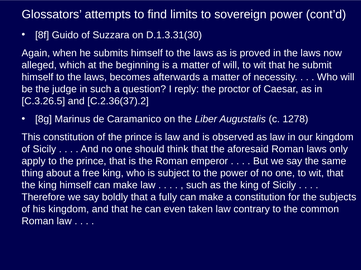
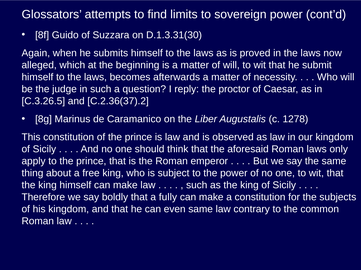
even taken: taken -> same (201, 210)
